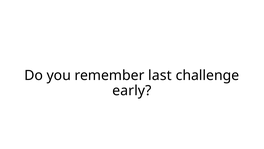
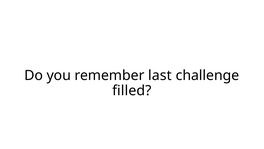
early: early -> filled (132, 90)
